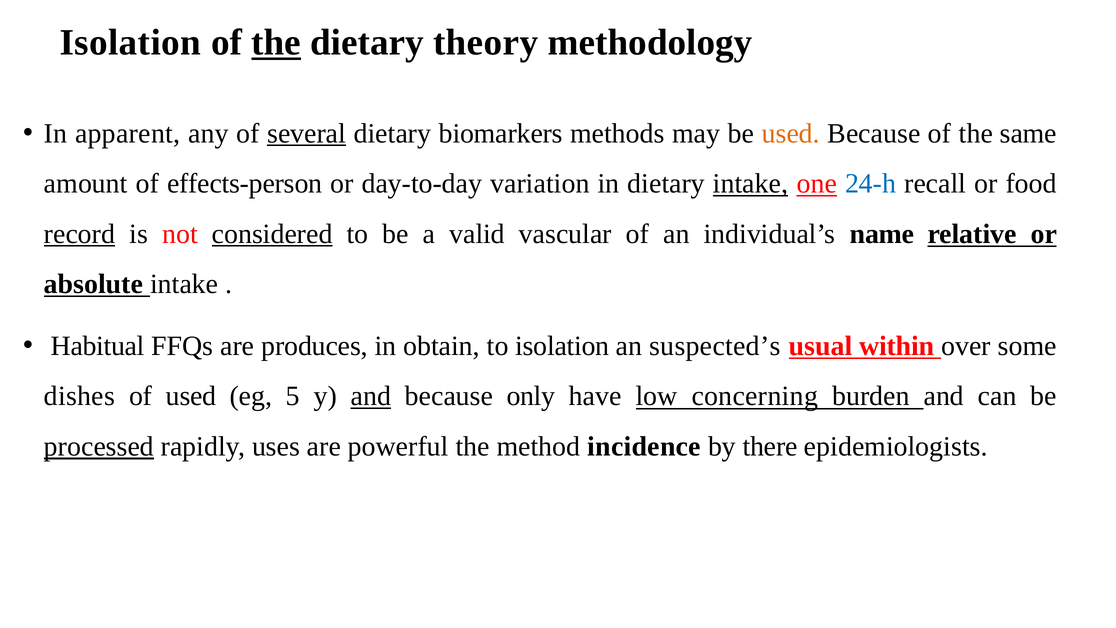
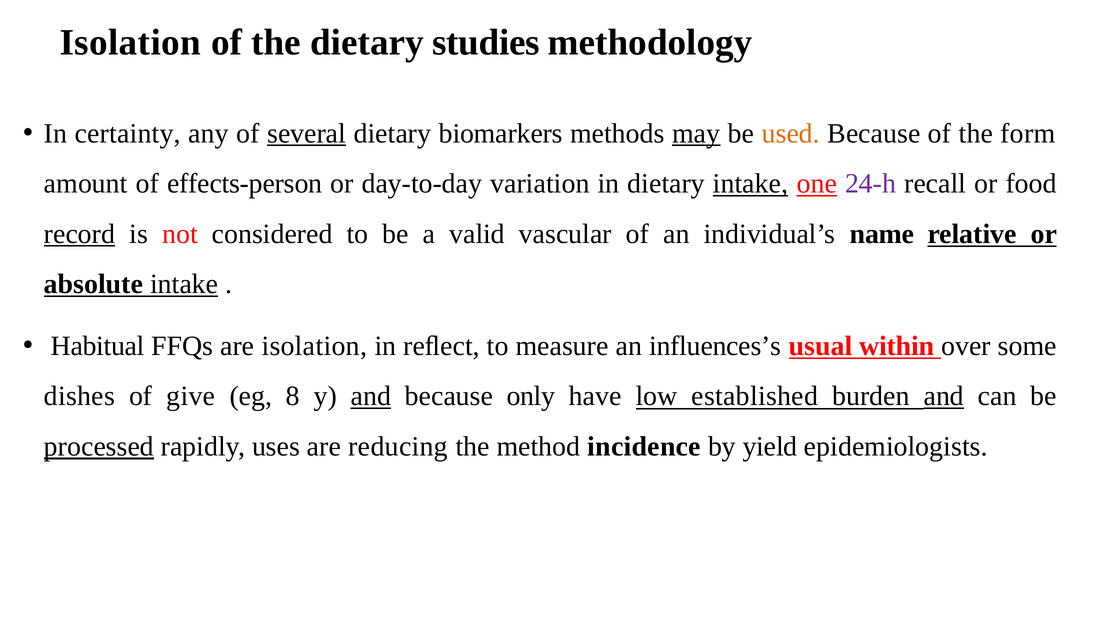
the underline: present -> none (276, 43)
theory: theory -> studies (486, 43)
apparent: apparent -> certainty (128, 133)
may underline: none -> present (696, 133)
same: same -> form (1028, 133)
24-h colour: blue -> purple (871, 184)
considered underline: present -> none (272, 234)
intake underline: none -> present (184, 284)
are produces: produces -> isolation (314, 346)
obtain: obtain -> reﬂect (442, 346)
to isolation: isolation -> measure (562, 346)
suspected’s: suspected’s -> influences’s (715, 346)
of used: used -> give (191, 396)
5: 5 -> 8 (293, 396)
concerning: concerning -> established (755, 396)
and underline: none -> present (944, 396)
powerful: powerful -> reducing (398, 446)
there: there -> yield (770, 446)
